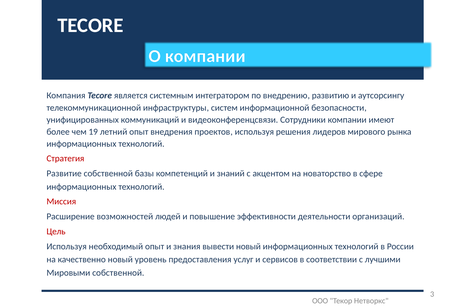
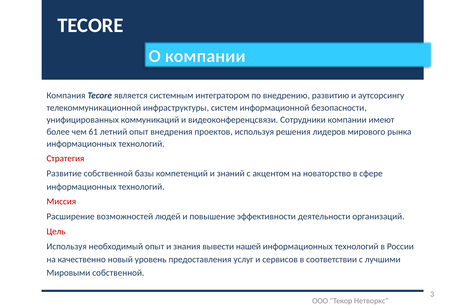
19: 19 -> 61 (93, 132)
вывести новый: новый -> нашей (248, 246)
